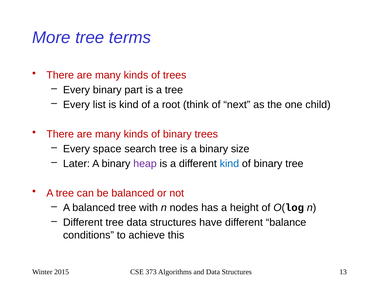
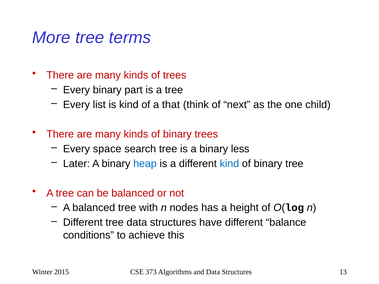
root: root -> that (171, 105)
size: size -> less (240, 149)
heap colour: purple -> blue (145, 164)
